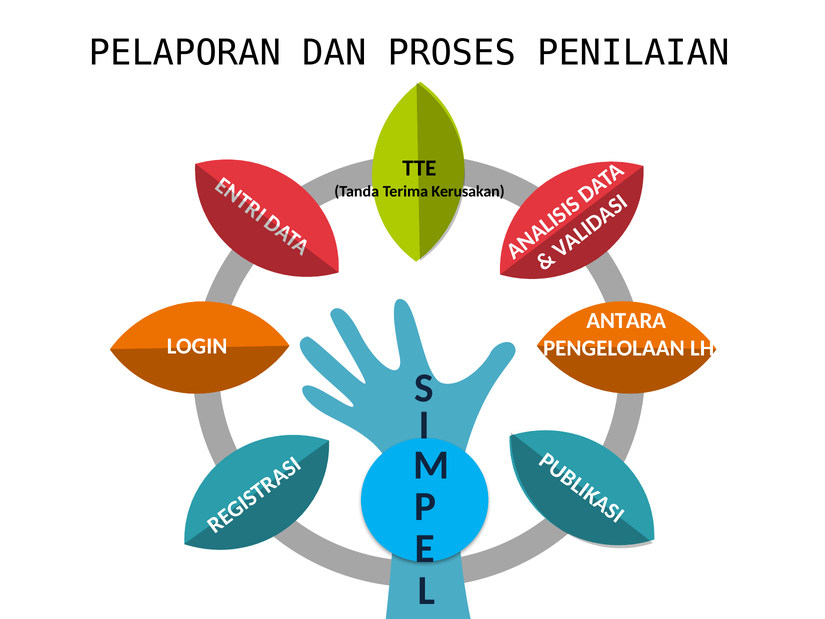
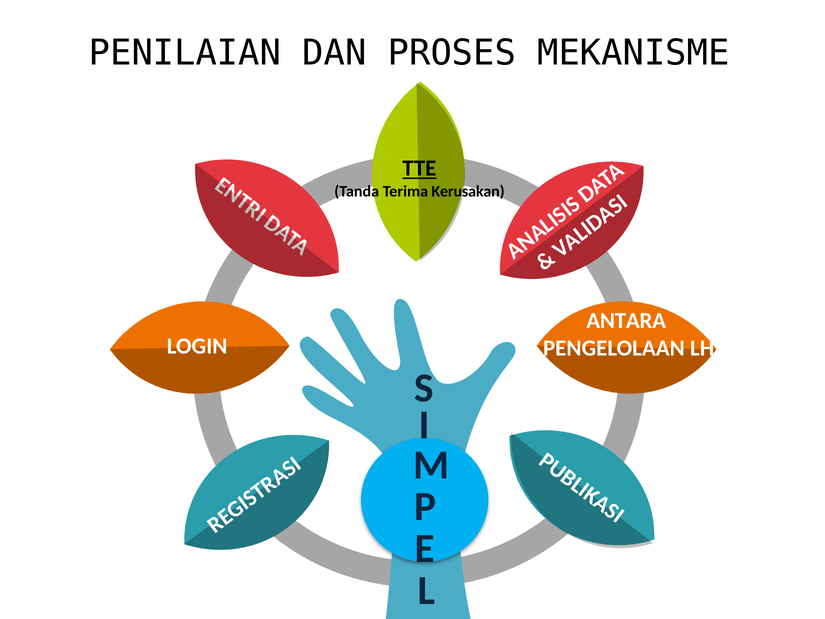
PELAPORAN: PELAPORAN -> PENILAIAN (185, 53)
PENILAIAN: PENILAIAN -> MEKANISME (633, 53)
TTE underline: none -> present (419, 168)
